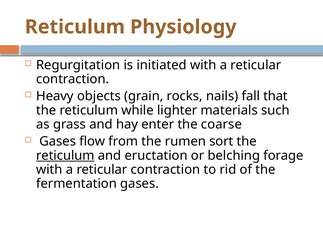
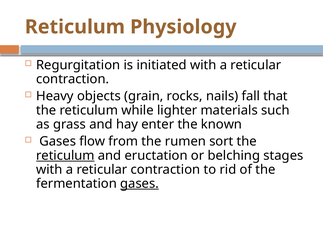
coarse: coarse -> known (221, 124)
forage: forage -> stages (283, 156)
gases underline: none -> present (139, 184)
